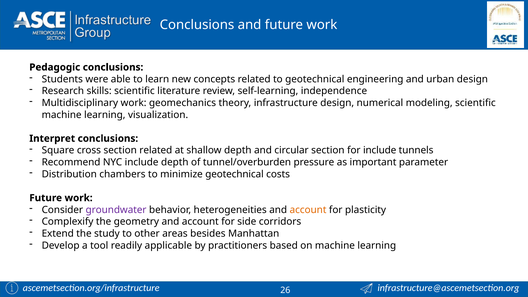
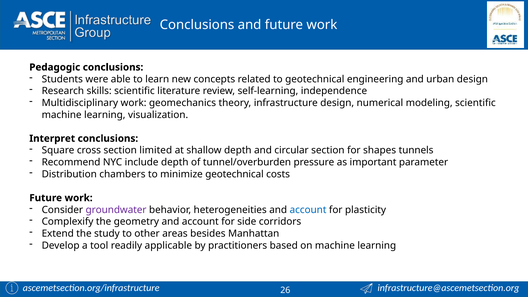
section related: related -> limited (156, 150)
for include: include -> shapes (380, 150)
account colour: orange -> blue (308, 210)
